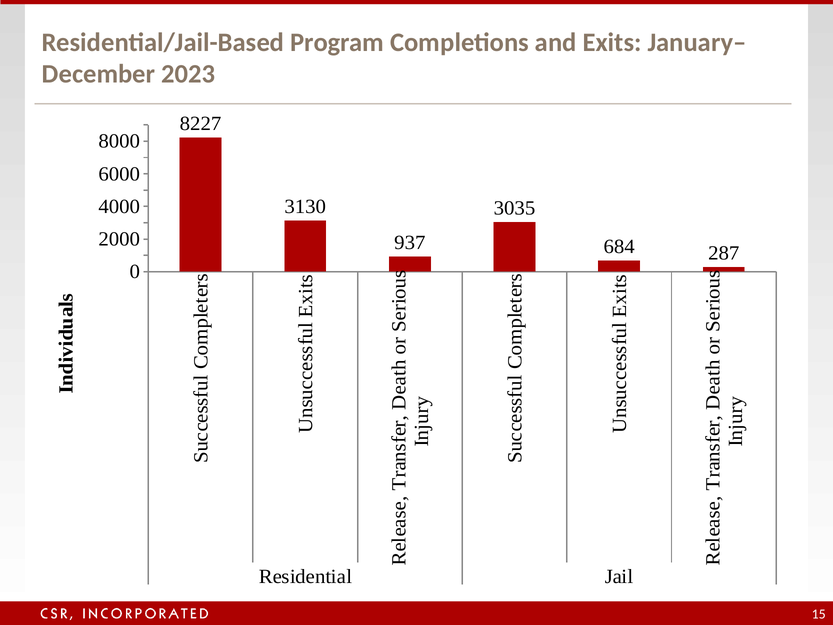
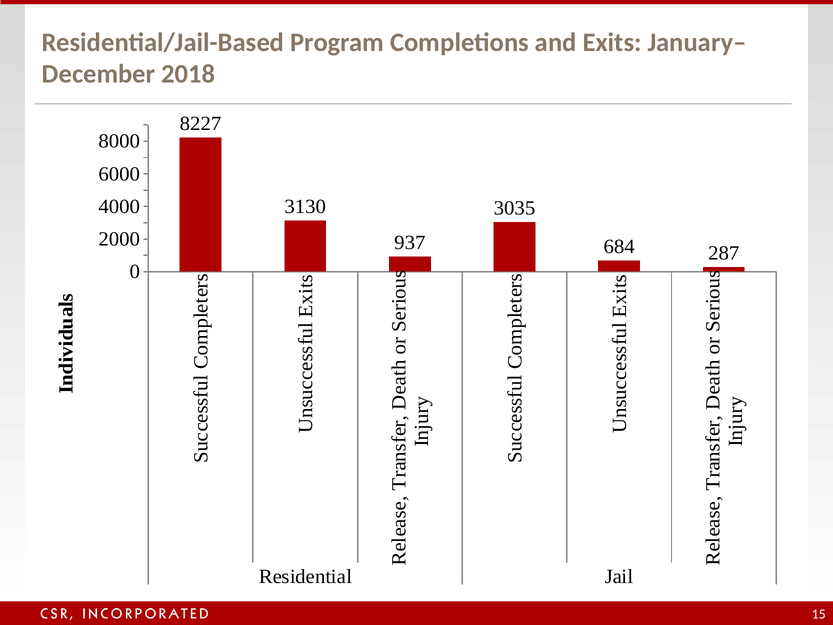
2023: 2023 -> 2018 (188, 74)
